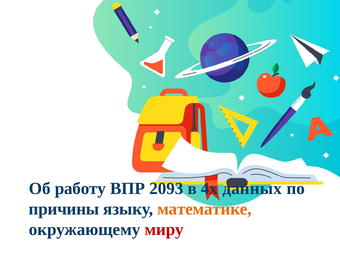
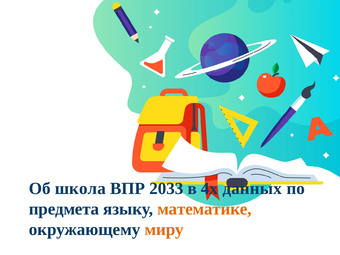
работу: работу -> школа (80, 189)
2093: 2093 -> 2033 (166, 189)
причины: причины -> предмета (64, 209)
миру colour: red -> orange (164, 229)
